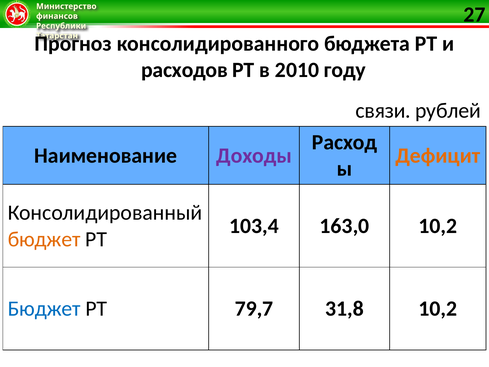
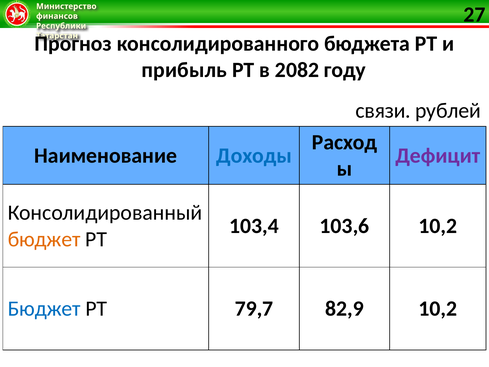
расходов: расходов -> прибыль (184, 70)
2010: 2010 -> 2082 (297, 70)
Доходы colour: purple -> blue (254, 155)
Дефицит colour: orange -> purple (438, 155)
163,0: 163,0 -> 103,6 (344, 226)
31,8: 31,8 -> 82,9 (345, 309)
